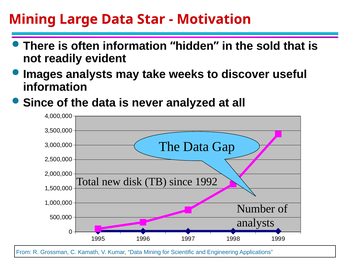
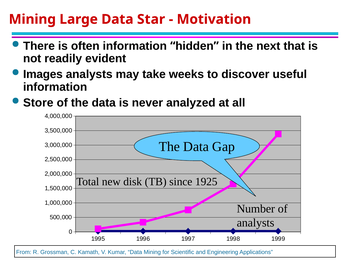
sold: sold -> next (268, 46)
Since: Since -> Store (38, 102)
1992: 1992 -> 1925 (206, 181)
